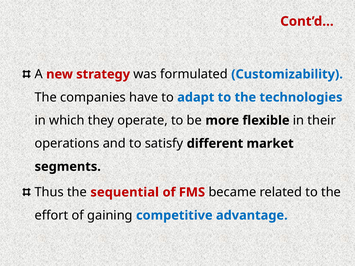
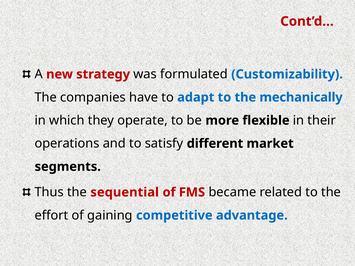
technologies: technologies -> mechanically (301, 97)
